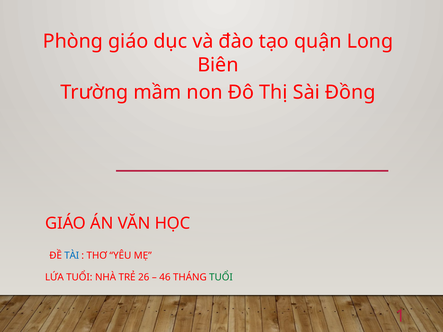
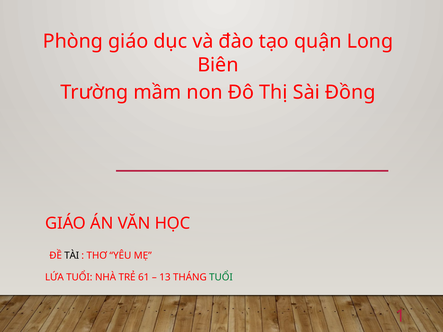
TÀI colour: blue -> black (72, 256)
26: 26 -> 61 (144, 278)
46: 46 -> 13 (165, 278)
